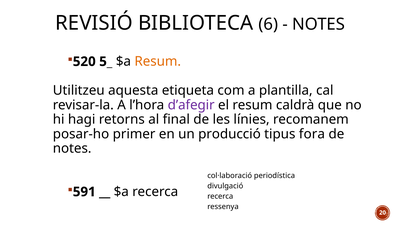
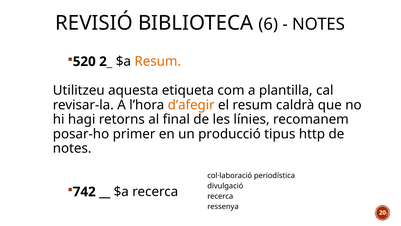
5_: 5_ -> 2_ (106, 61)
d’afegir colour: purple -> orange (191, 105)
fora: fora -> http (312, 134)
591: 591 -> 742 (84, 191)
